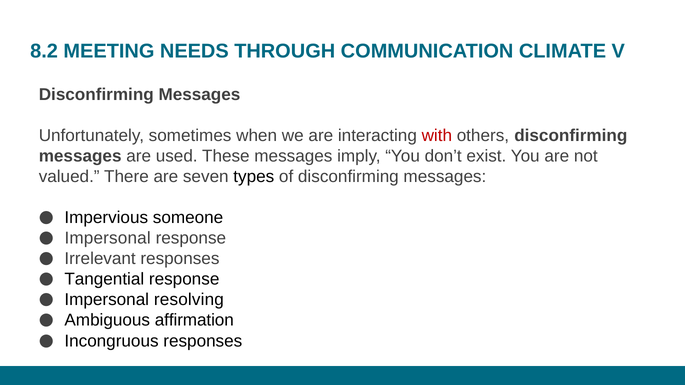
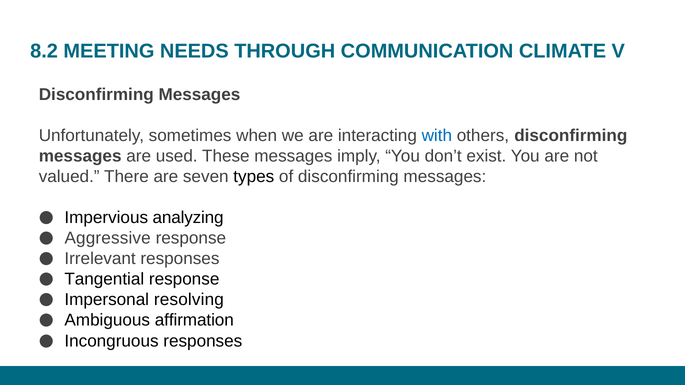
with colour: red -> blue (437, 136)
someone: someone -> analyzing (188, 218)
Impersonal: Impersonal -> Aggressive (108, 238)
